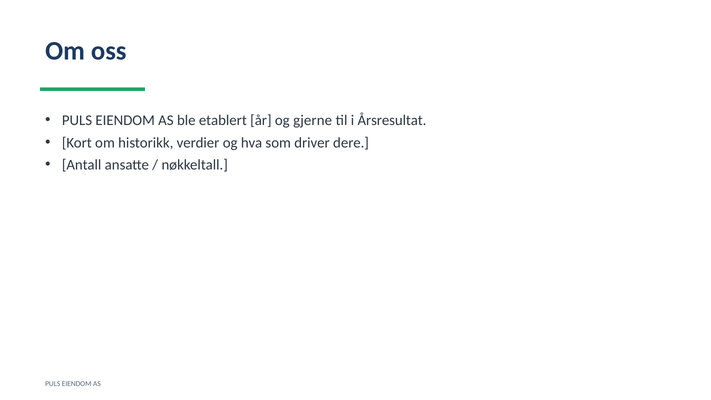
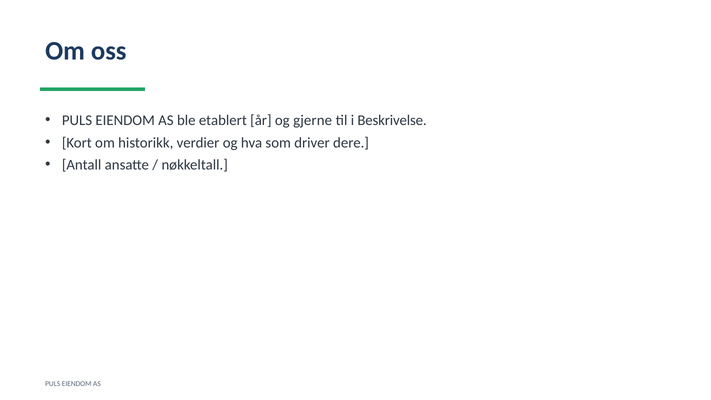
Årsresultat: Årsresultat -> Beskrivelse (392, 120)
